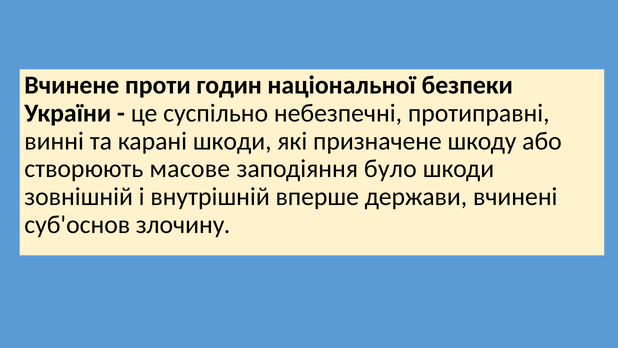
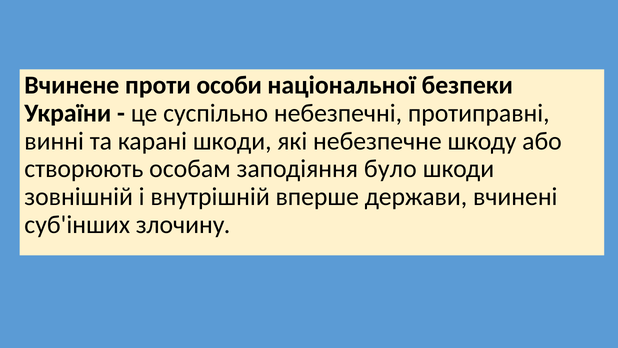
годин: годин -> особи (229, 85)
призначене: призначене -> небезпечне (377, 141)
масове: масове -> особам (190, 169)
суб'основ: суб'основ -> суб'інших (77, 224)
